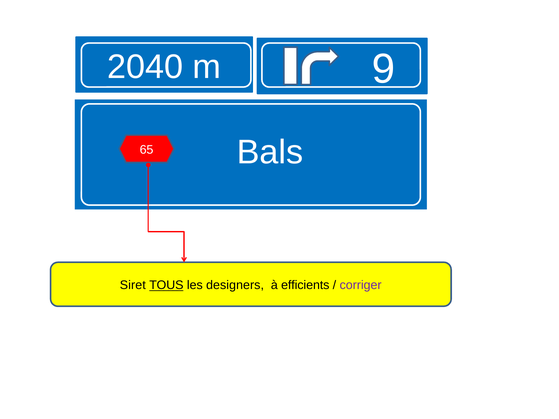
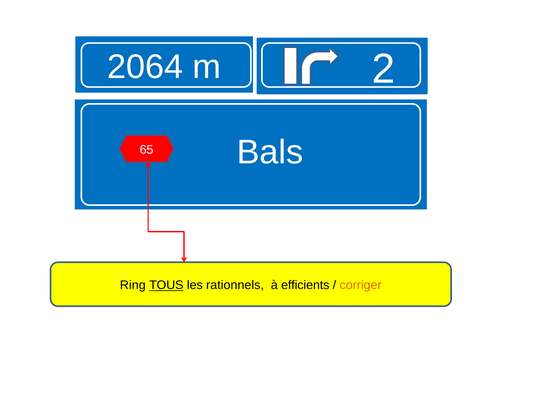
2040: 2040 -> 2064 (145, 67)
9: 9 -> 2 (383, 69)
Siret: Siret -> Ring (133, 285)
designers: designers -> rationnels (235, 285)
corriger colour: purple -> orange (361, 285)
